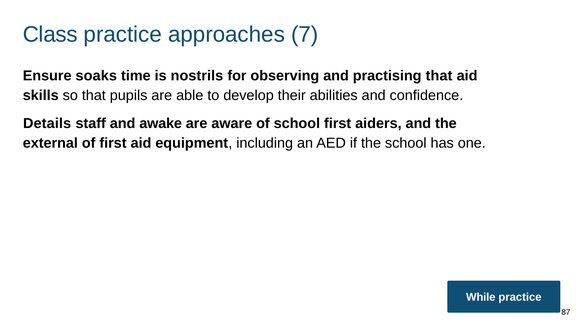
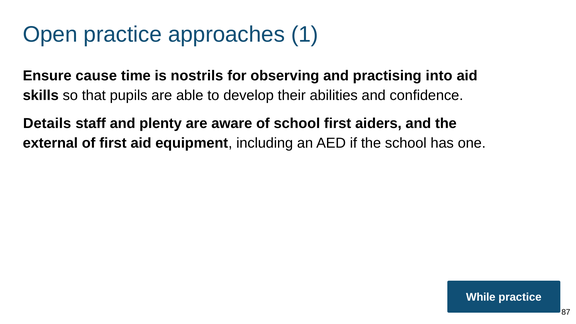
Class: Class -> Open (50, 34)
7: 7 -> 1 (305, 34)
soaks: soaks -> cause (96, 76)
practising that: that -> into (439, 76)
awake: awake -> plenty (161, 123)
